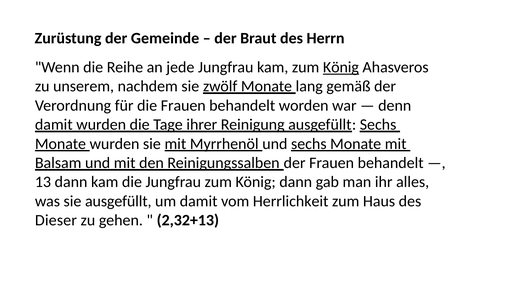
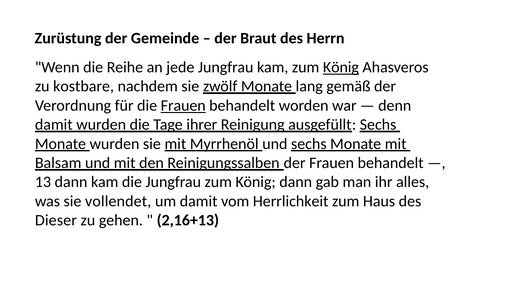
unserem: unserem -> kostbare (84, 87)
Frauen underline: none -> present (183, 106)
sie ausgefüllt: ausgefüllt -> vollendet (118, 202)
2,32+13: 2,32+13 -> 2,16+13 (188, 221)
